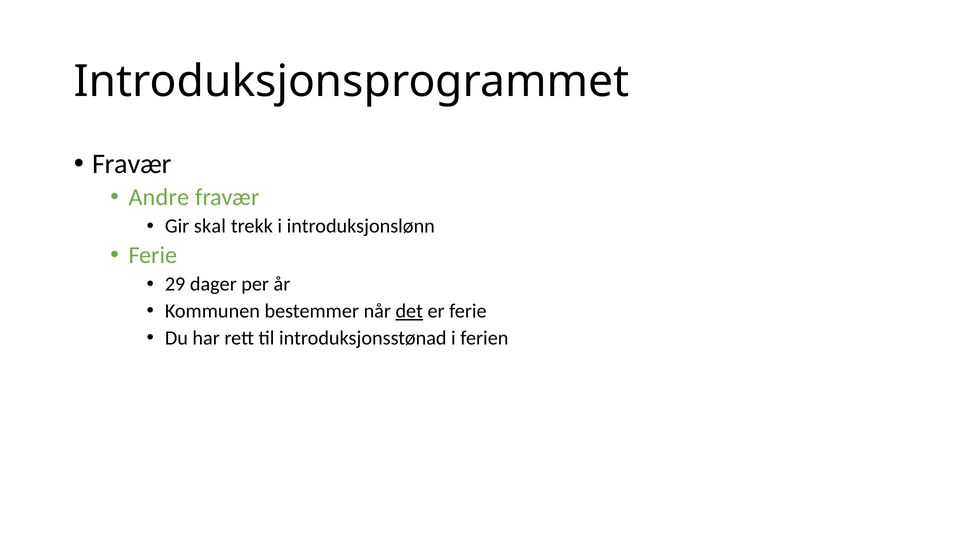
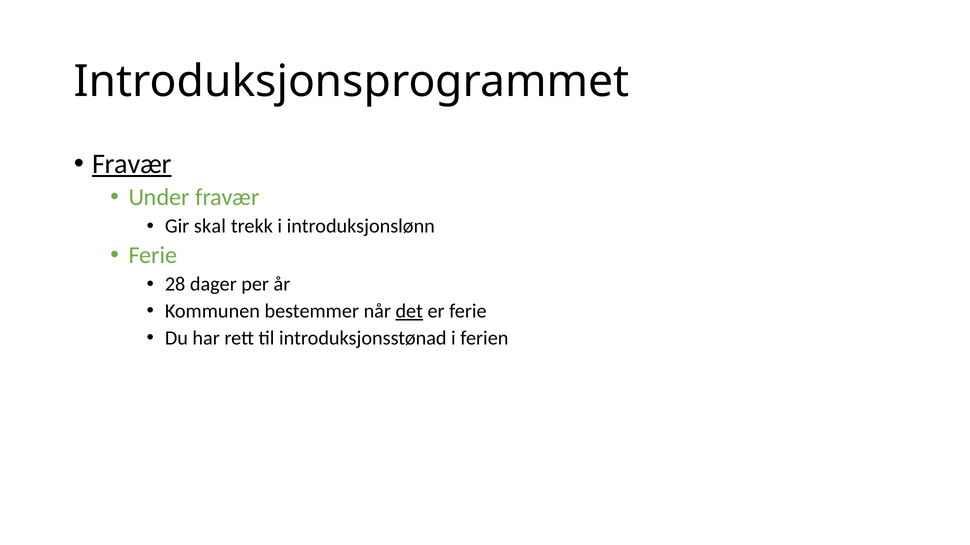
Fravær underline: none -> present (132, 164)
Andre: Andre -> Under (159, 197)
29: 29 -> 28 (175, 285)
